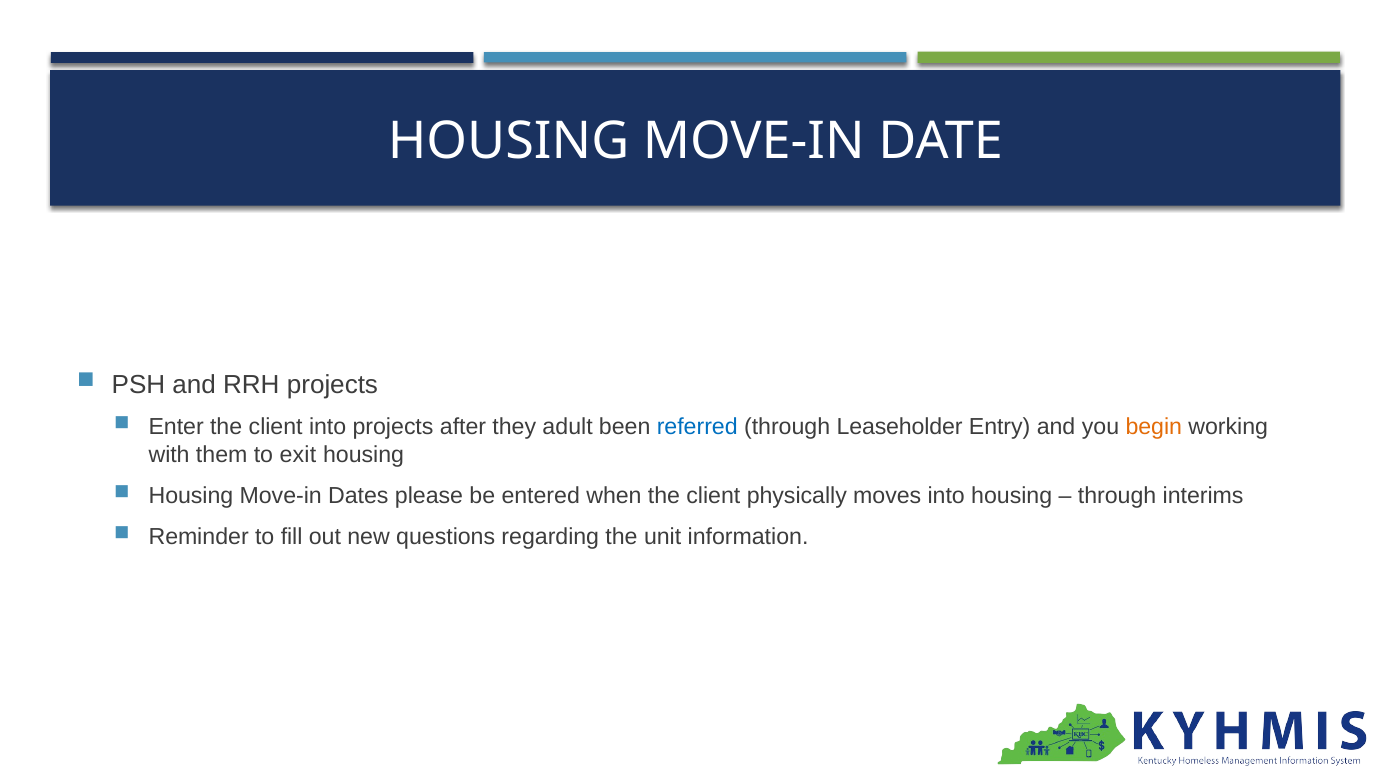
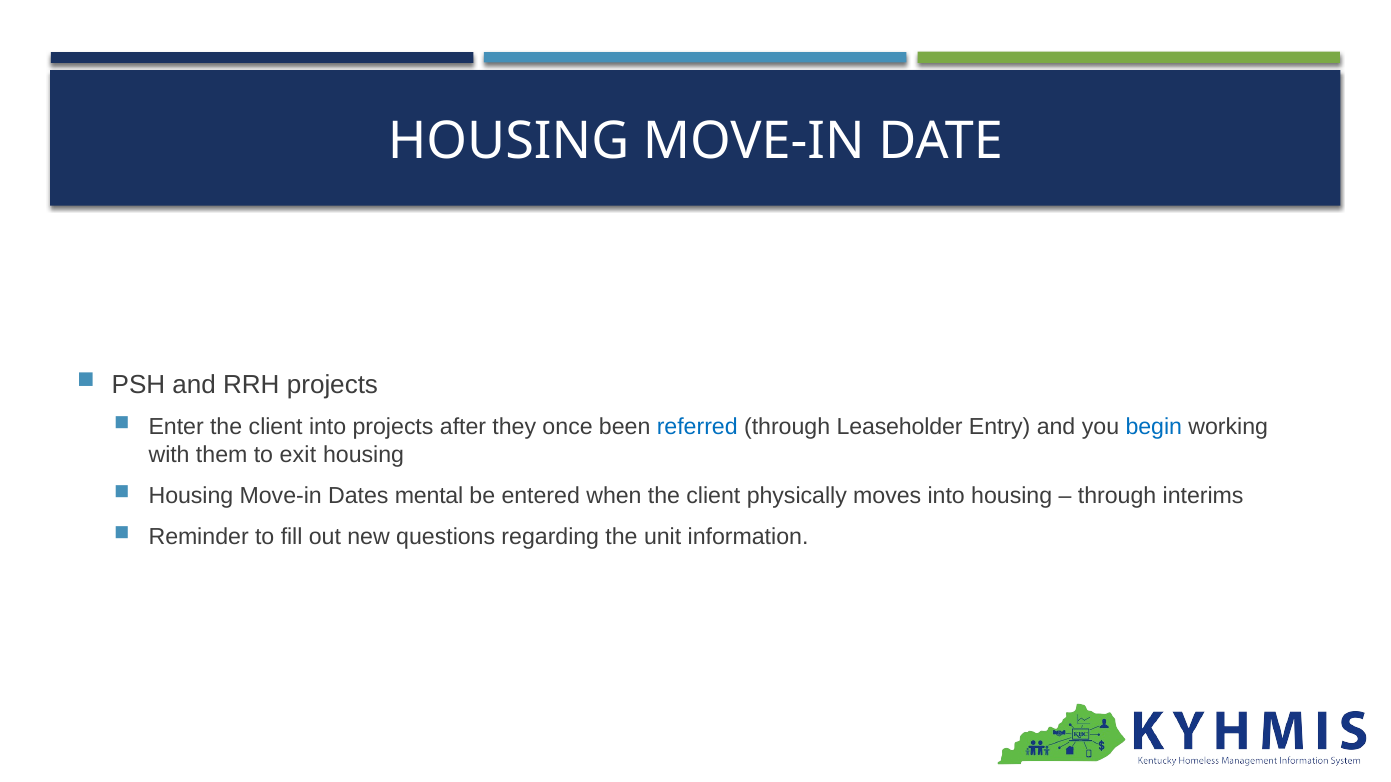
adult: adult -> once (568, 427)
begin colour: orange -> blue (1154, 427)
please: please -> mental (429, 496)
